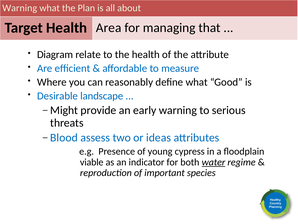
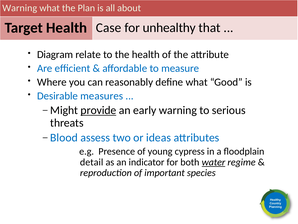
Area: Area -> Case (109, 28)
managing: managing -> unhealthy (169, 28)
landscape: landscape -> measures (102, 96)
provide underline: none -> present (98, 110)
viable: viable -> detail (92, 162)
